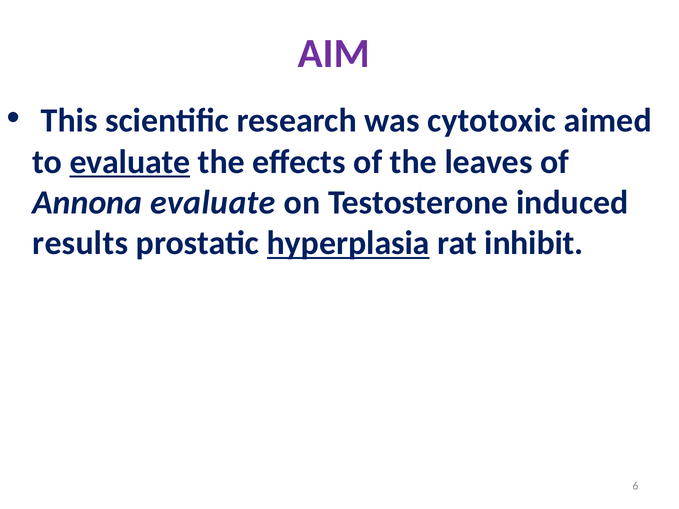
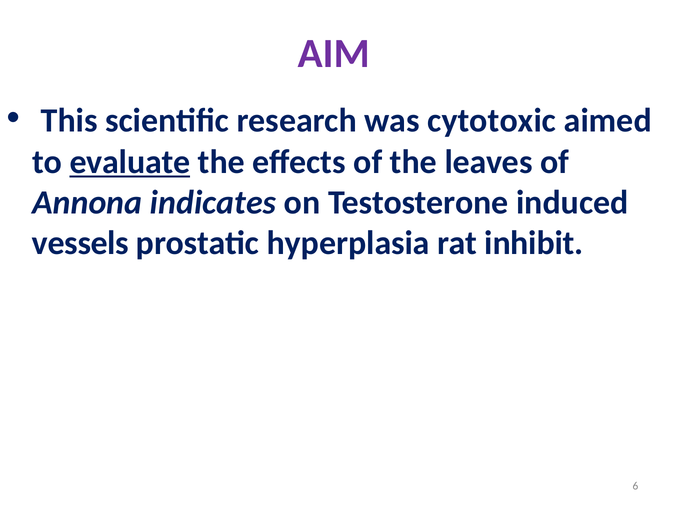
Annona evaluate: evaluate -> indicates (213, 203)
results: results -> vessels (80, 243)
hyperplasia underline: present -> none (348, 243)
